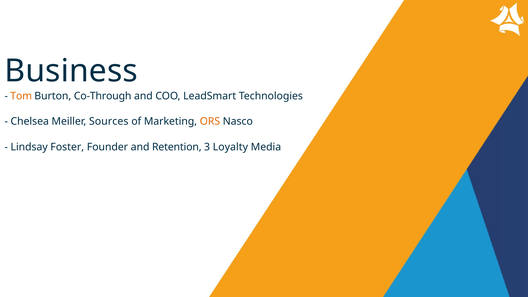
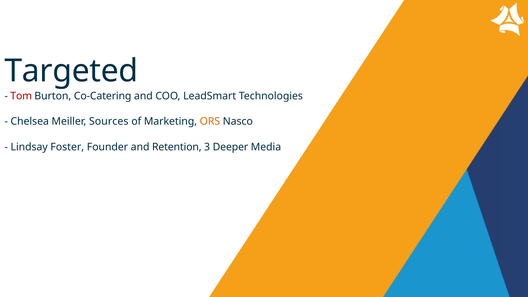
Business: Business -> Targeted (71, 71)
Tom colour: orange -> red (21, 96)
Co-Through: Co-Through -> Co-Catering (103, 96)
Loyalty: Loyalty -> Deeper (230, 147)
